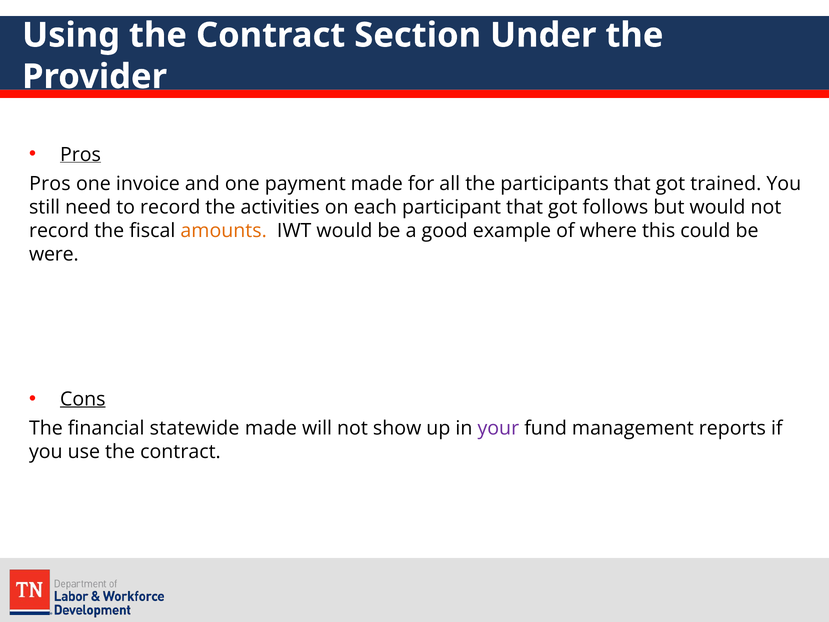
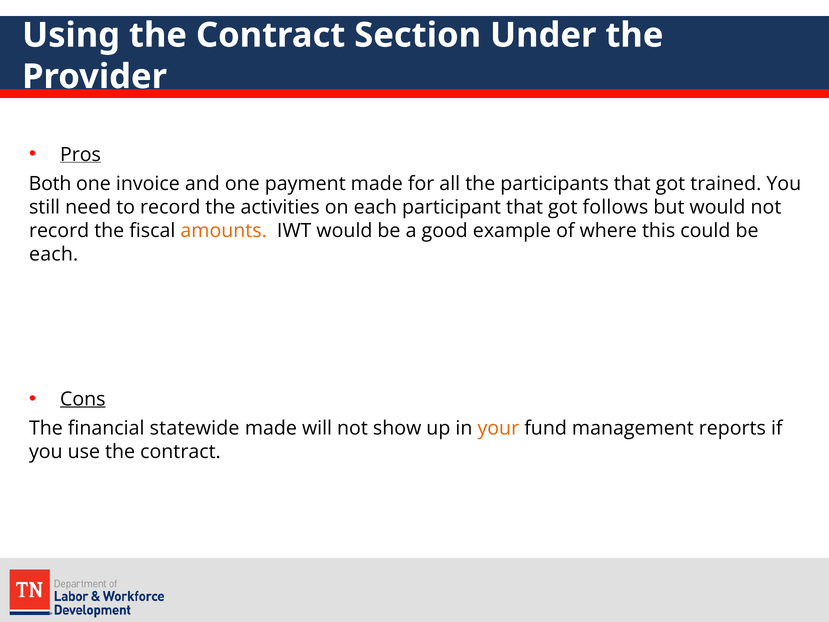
Pros: Pros -> Both (50, 184)
were: were -> each (54, 254)
your colour: purple -> orange (498, 428)
